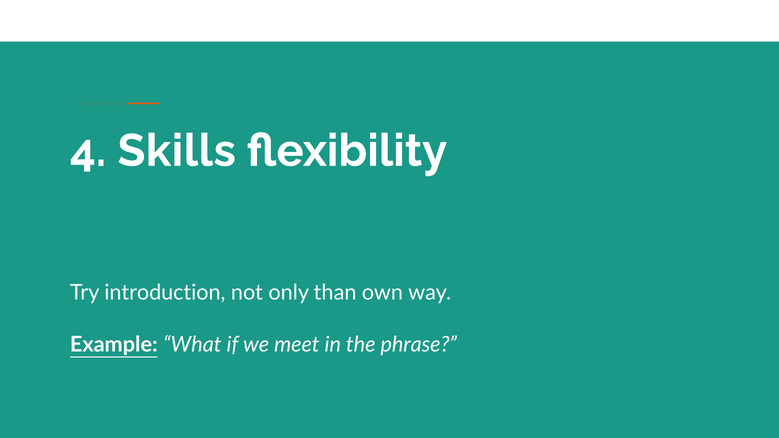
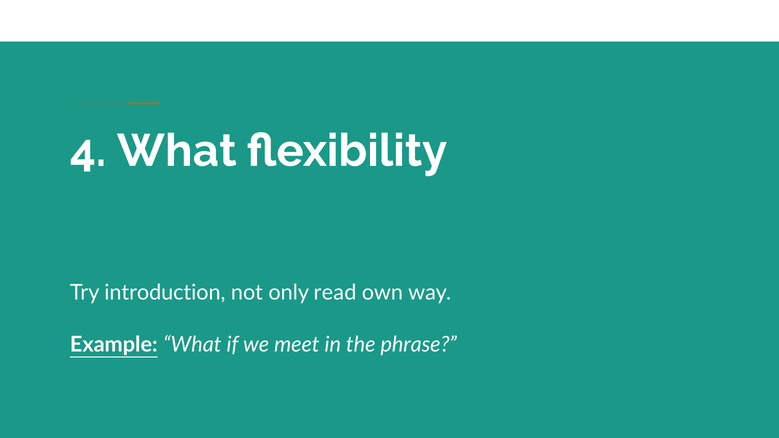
4 Skills: Skills -> What (177, 151)
than: than -> read (335, 293)
